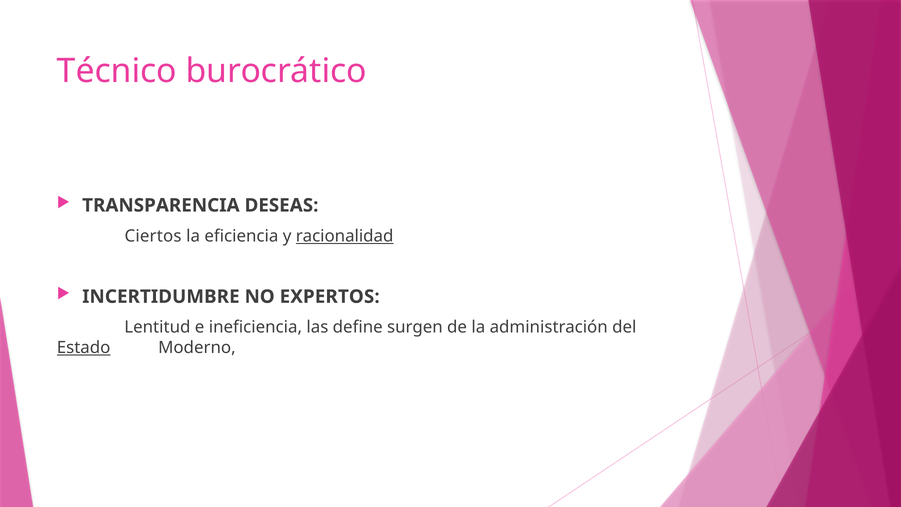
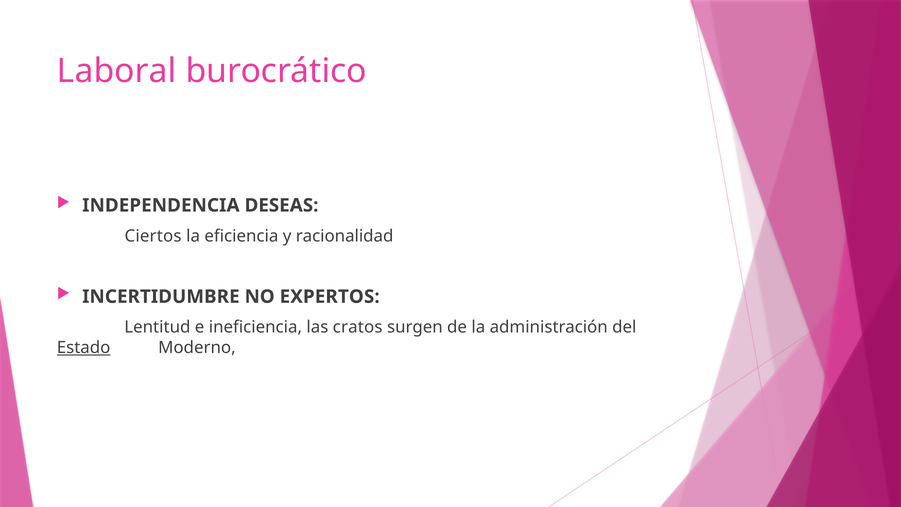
Técnico: Técnico -> Laboral (117, 71)
TRANSPARENCIA: TRANSPARENCIA -> INDEPENDENCIA (161, 205)
racionalidad underline: present -> none (345, 236)
define: define -> cratos (358, 327)
